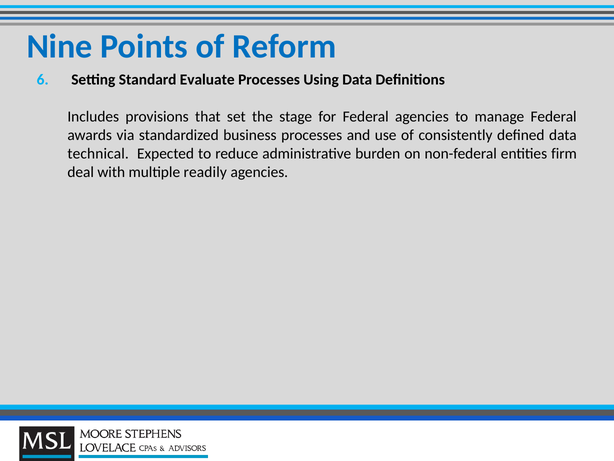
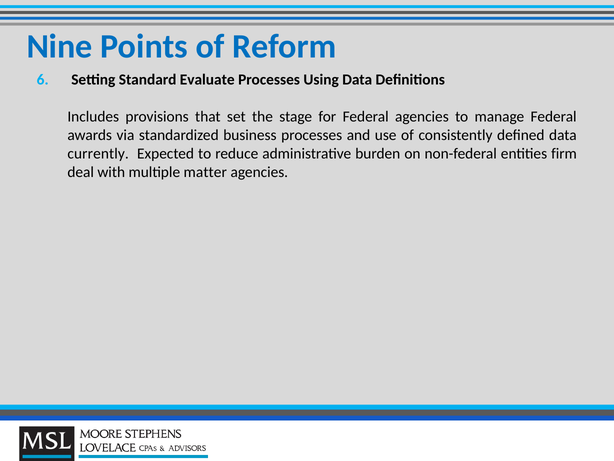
technical: technical -> currently (98, 154)
readily: readily -> matter (205, 172)
